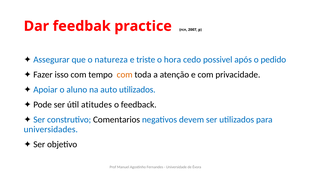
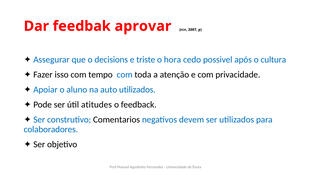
practice: practice -> aprovar (143, 26)
natureza: natureza -> decisions (111, 60)
pedido: pedido -> cultura (273, 60)
com colour: orange -> blue (125, 75)
universidades: universidades -> colaboradores (51, 129)
